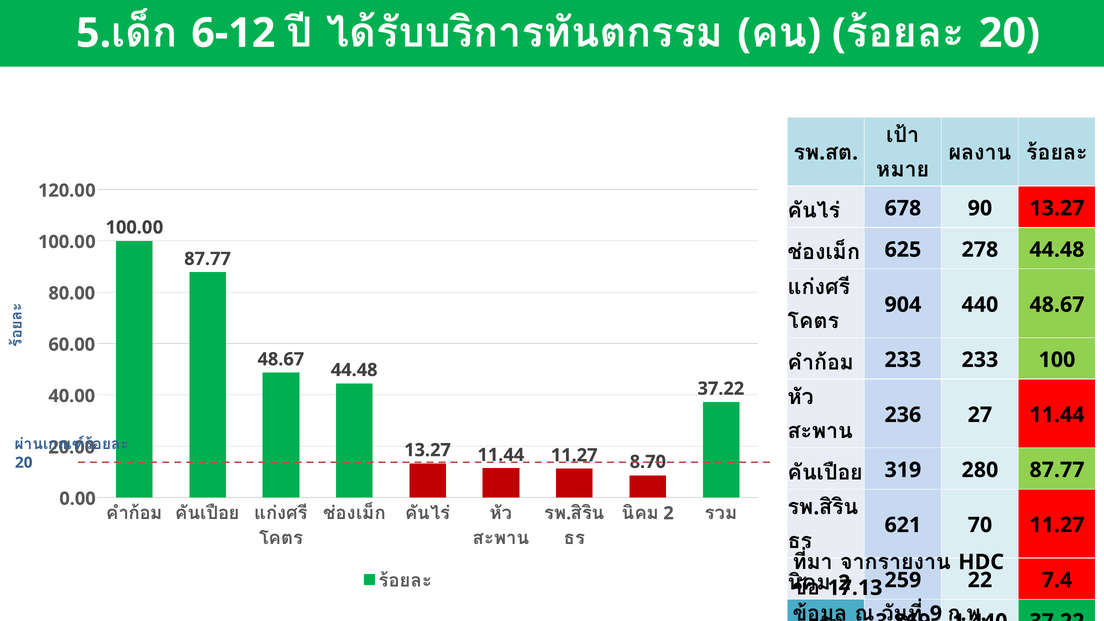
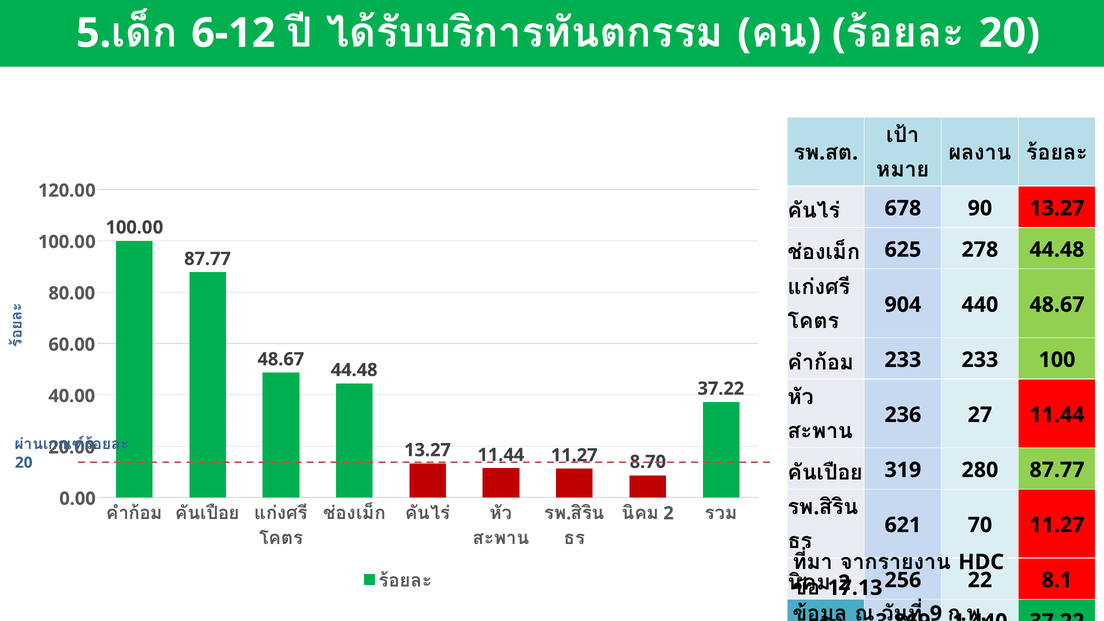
259: 259 -> 256 (903, 580)
7.4: 7.4 -> 8.1 (1057, 580)
